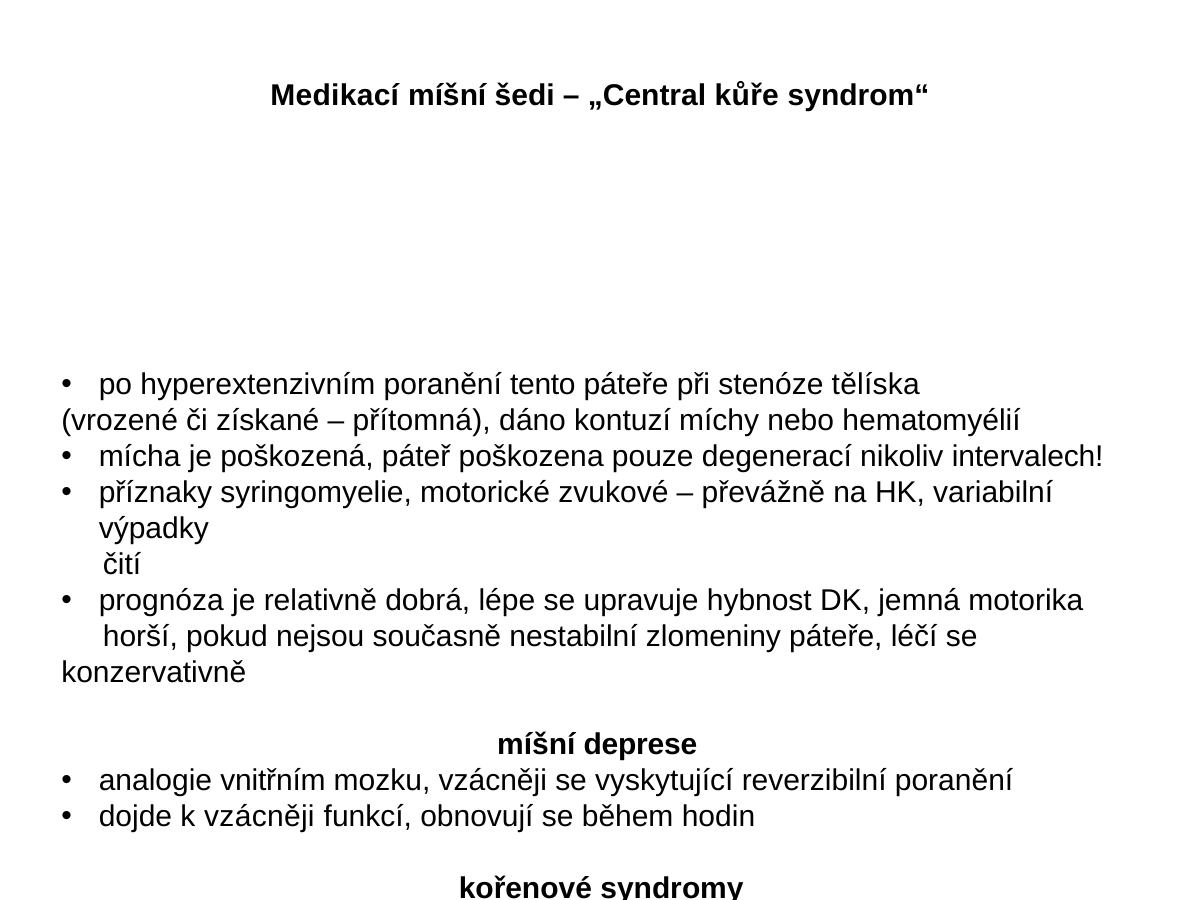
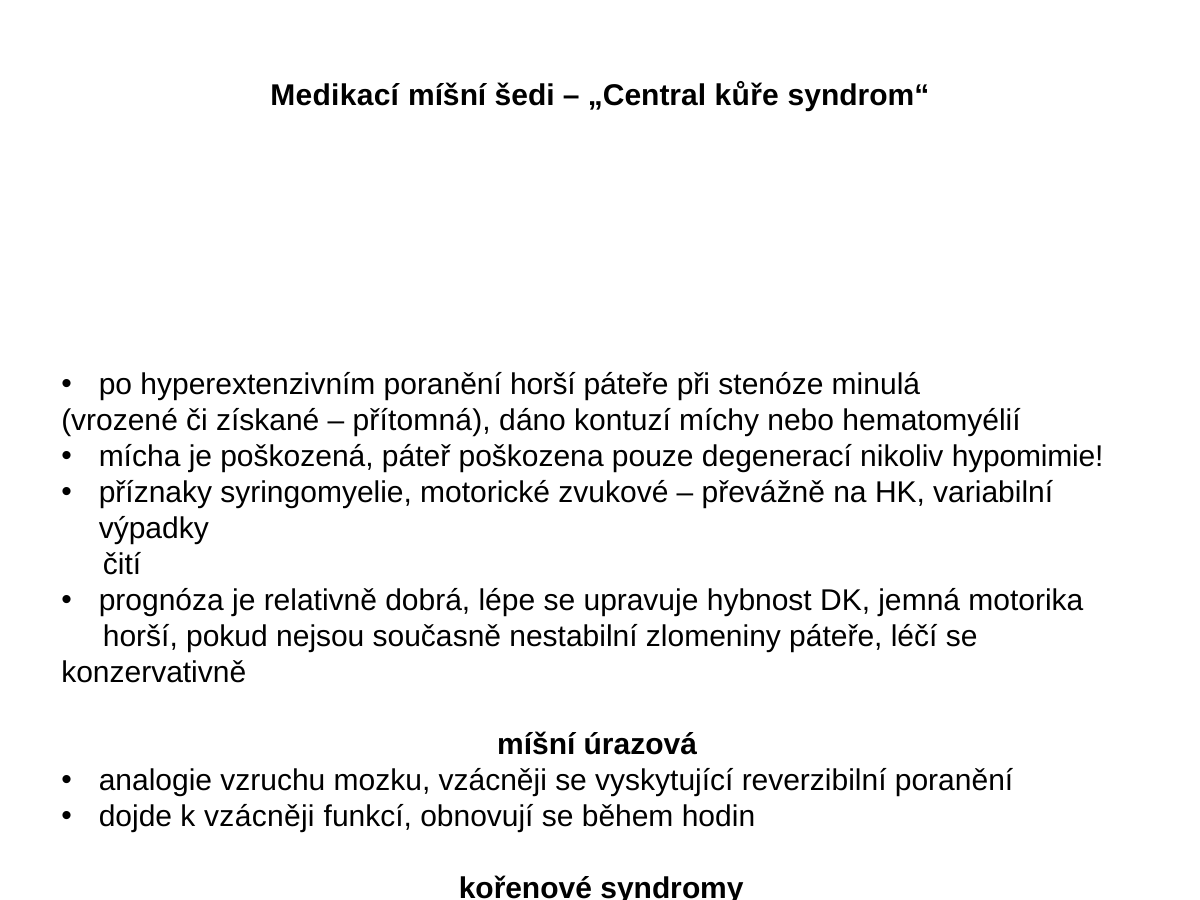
poranění tento: tento -> horší (543, 385)
tělíska: tělíska -> minulá (876, 385)
intervalech: intervalech -> hypomimie (1028, 457)
deprese: deprese -> úrazová (640, 745)
vnitřním: vnitřním -> vzruchu (273, 781)
